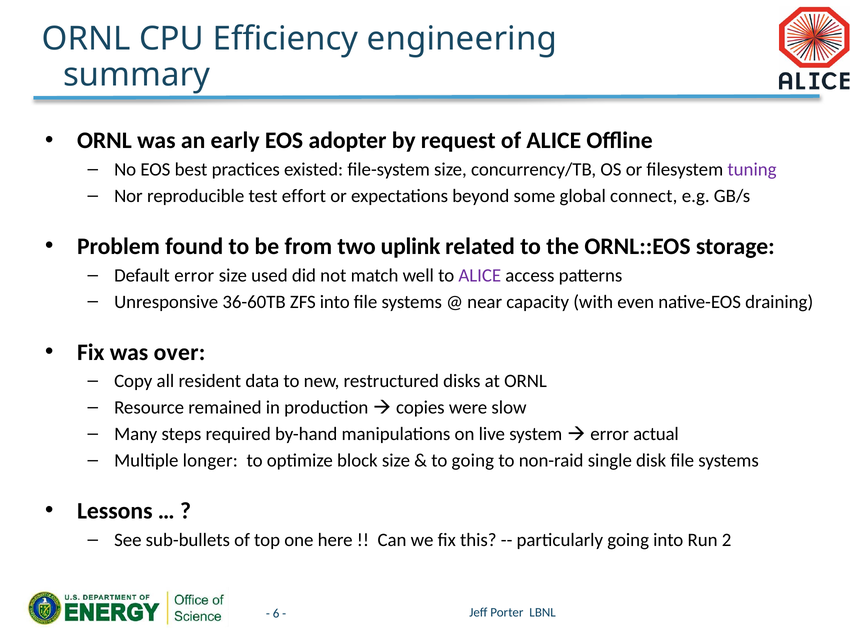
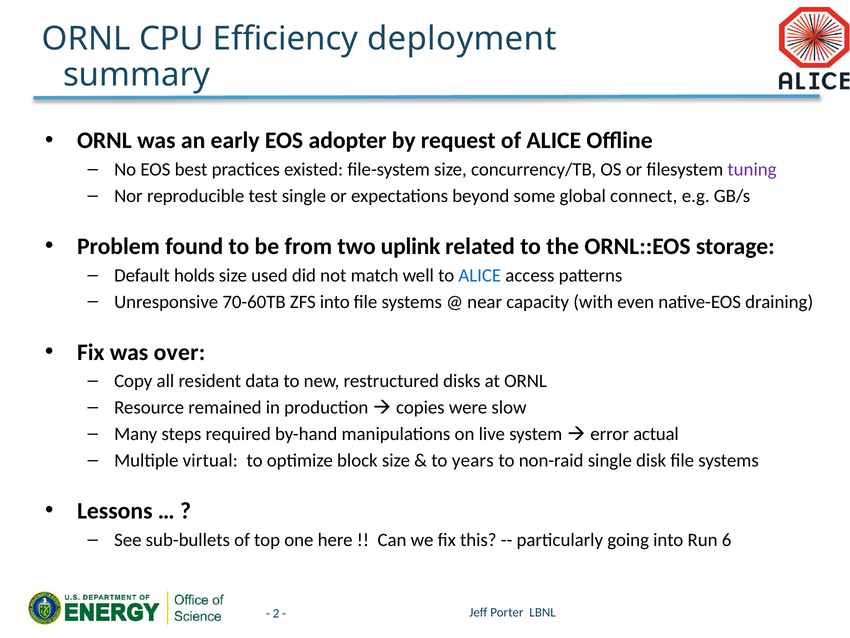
engineering: engineering -> deployment (462, 39)
test effort: effort -> single (304, 196)
Default error: error -> holds (194, 275)
ALICE colour: purple -> blue (480, 275)
36-60TB: 36-60TB -> 70-60TB (254, 302)
longer: longer -> virtual (210, 460)
to going: going -> years (473, 460)
2: 2 -> 6 (727, 539)
6: 6 -> 2 (276, 613)
